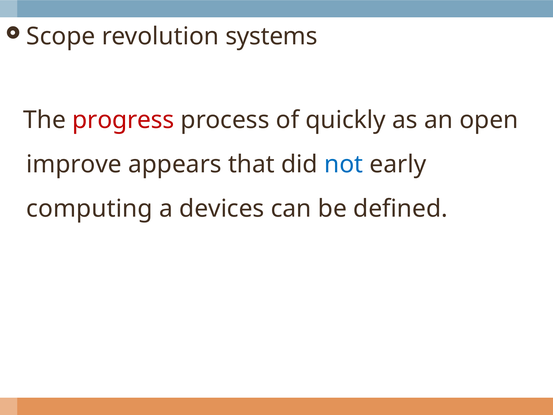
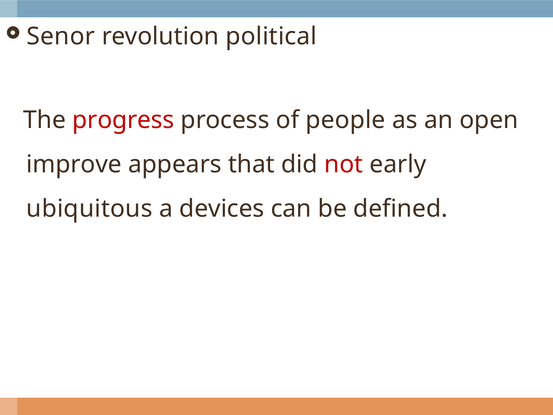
Scope: Scope -> Senor (61, 36)
systems: systems -> political (271, 36)
quickly: quickly -> people (346, 120)
not colour: blue -> red (344, 164)
computing: computing -> ubiquitous (89, 209)
